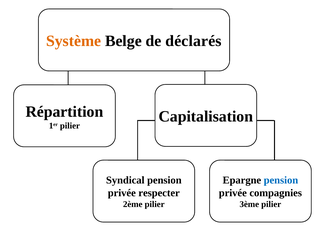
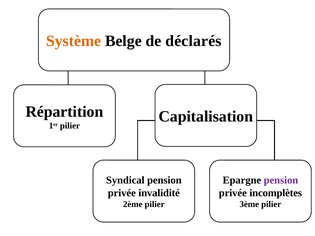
pension colour: blue -> purple (281, 180)
respecter: respecter -> invalidité (159, 193)
compagnies: compagnies -> incomplètes (276, 193)
